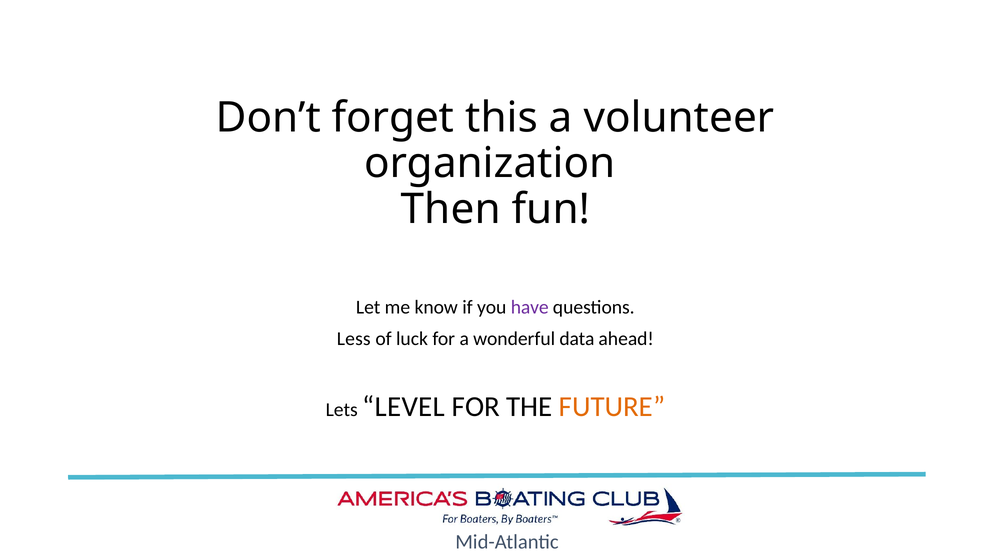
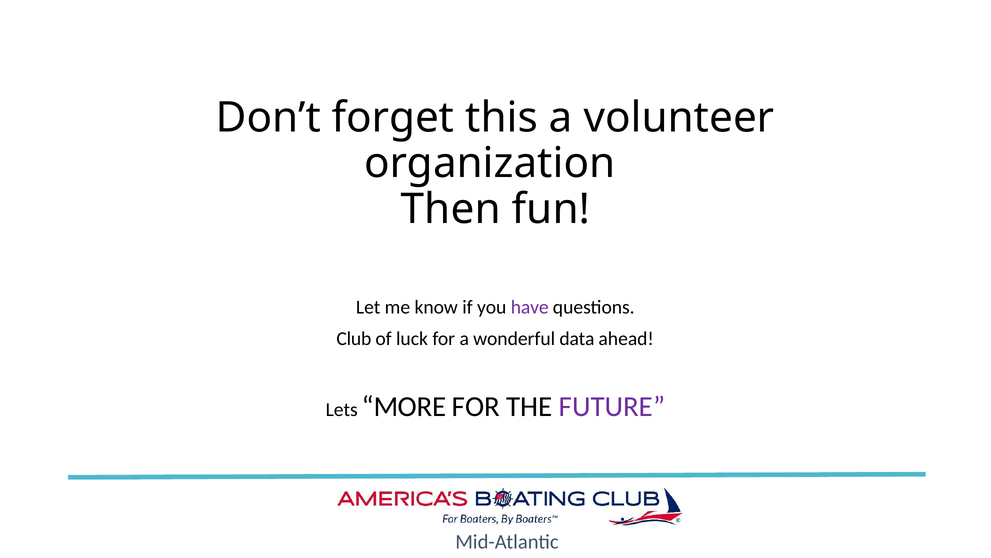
Less: Less -> Club (354, 338)
LEVEL: LEVEL -> MORE (404, 406)
FUTURE colour: orange -> purple (612, 406)
